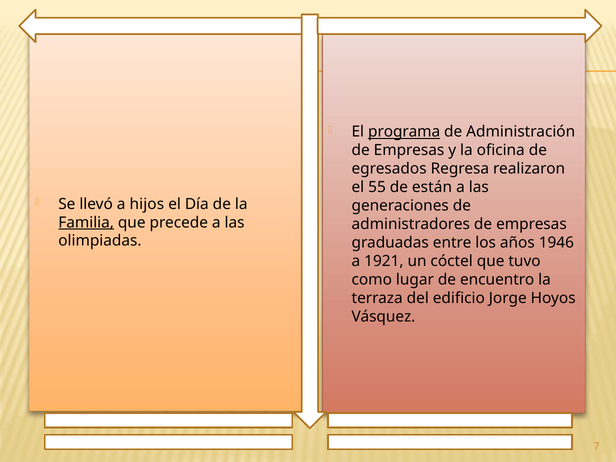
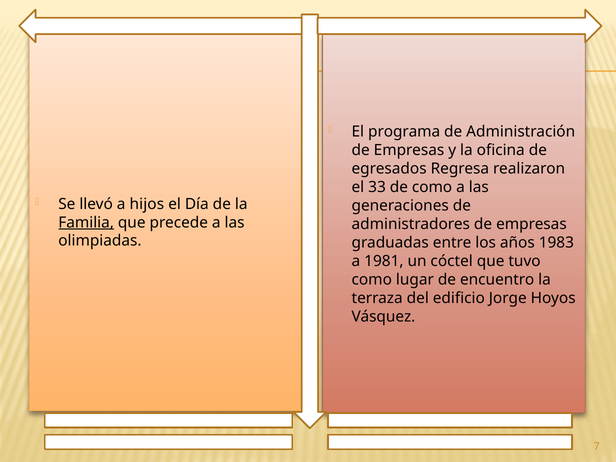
programa underline: present -> none (404, 132)
55: 55 -> 33 (377, 187)
de están: están -> como (432, 187)
1946: 1946 -> 1983 (556, 243)
1921: 1921 -> 1981 (384, 261)
